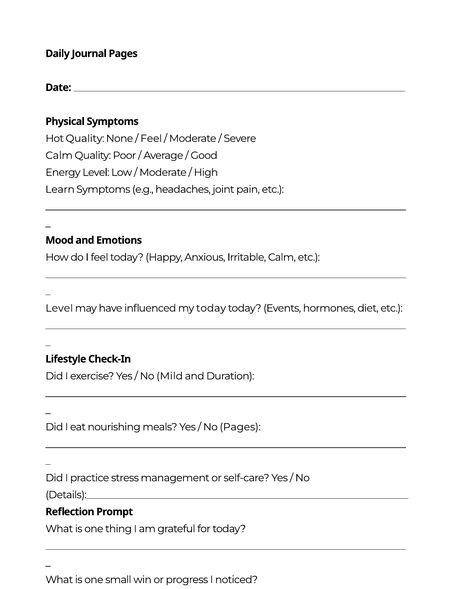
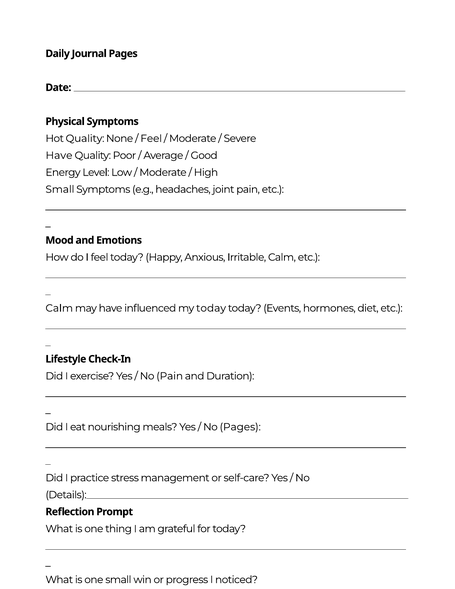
Calm: Calm -> Have (59, 155)
Learn: Learn -> Small (60, 189)
Level: Level -> Calm (59, 308)
No Mild: Mild -> Pain (170, 376)
